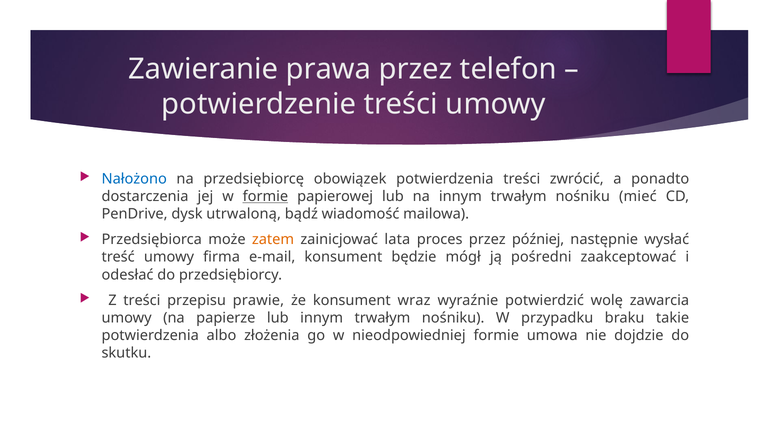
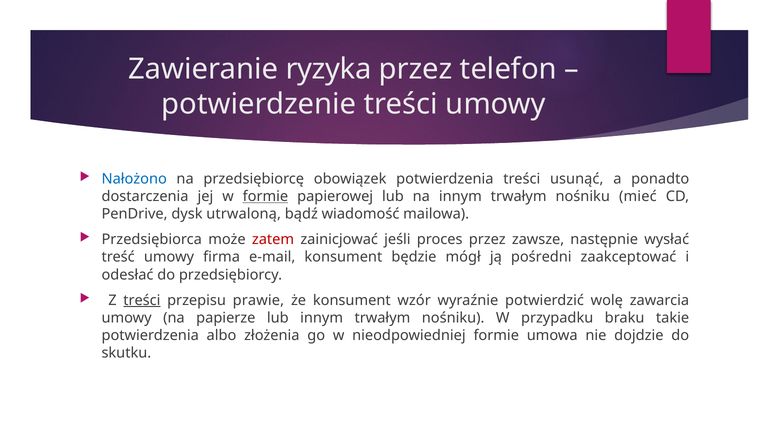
prawa: prawa -> ryzyka (329, 69)
zwrócić: zwrócić -> usunąć (577, 179)
zatem colour: orange -> red (273, 240)
lata: lata -> jeśli (397, 240)
później: później -> zawsze (538, 240)
treści underline: none -> present (142, 300)
wraz: wraz -> wzór (414, 300)
